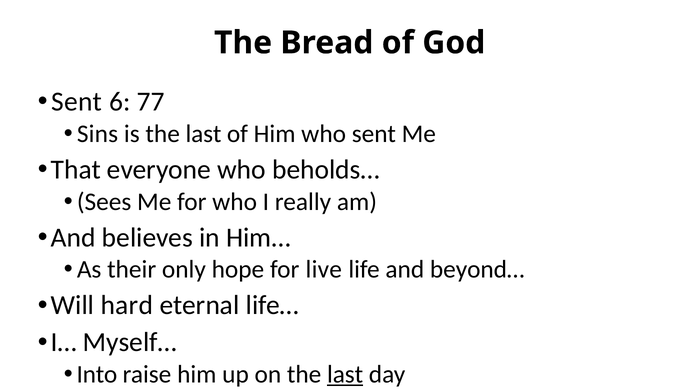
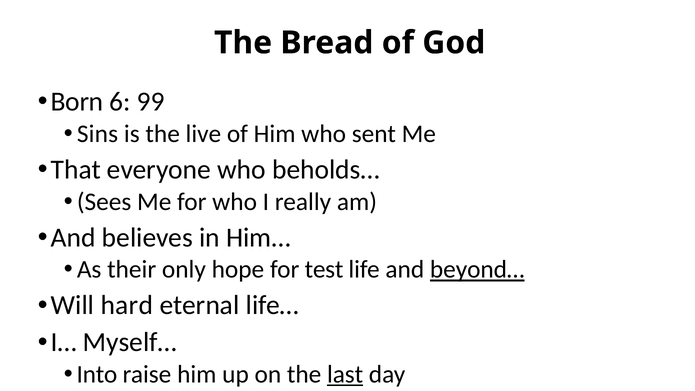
Sent: Sent -> Born (77, 101)
77: 77 -> 99 (151, 101)
is the last: last -> live (203, 134)
live: live -> test (324, 270)
beyond… underline: none -> present (477, 270)
